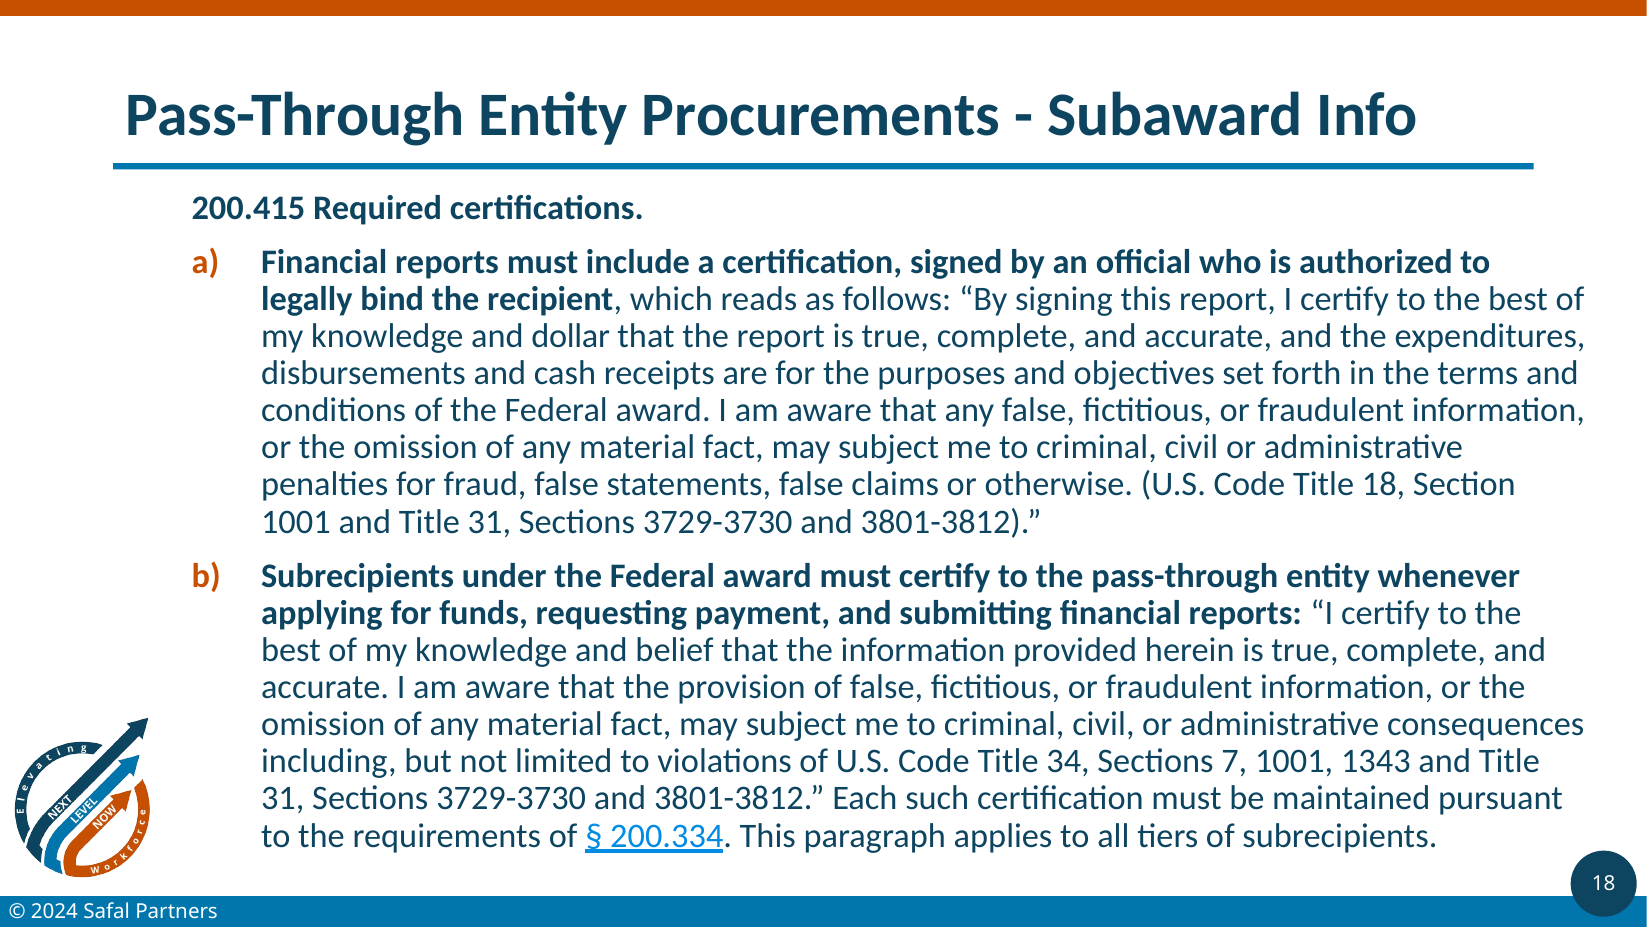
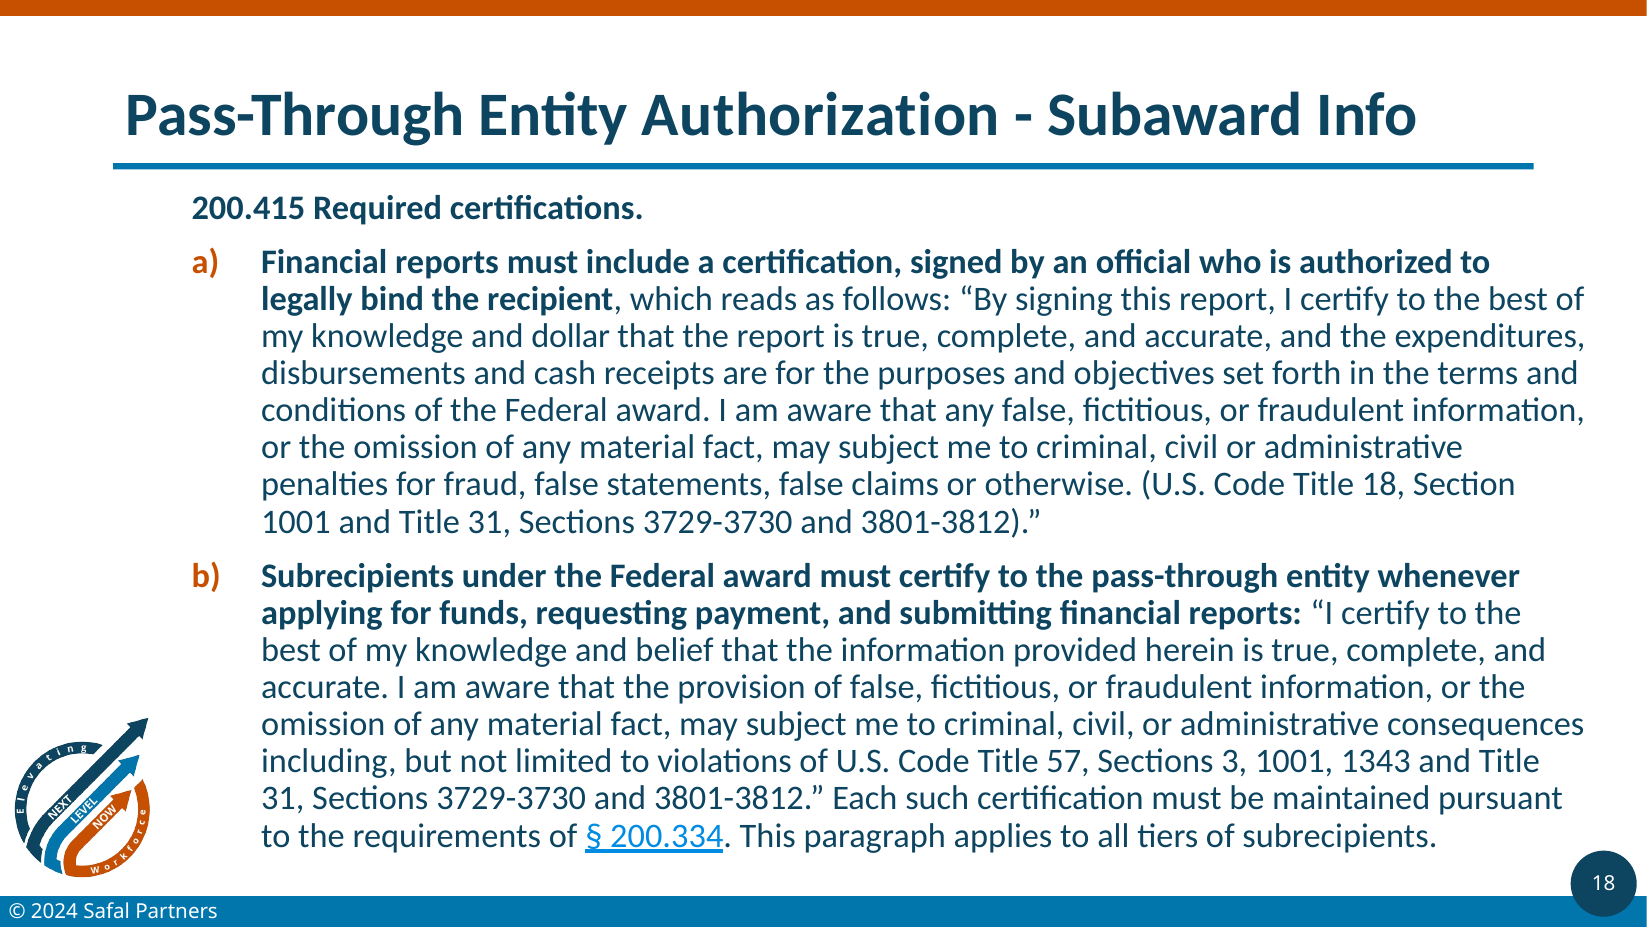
Procurements: Procurements -> Authorization (821, 115)
34: 34 -> 57 (1068, 761)
7: 7 -> 3 (1234, 761)
